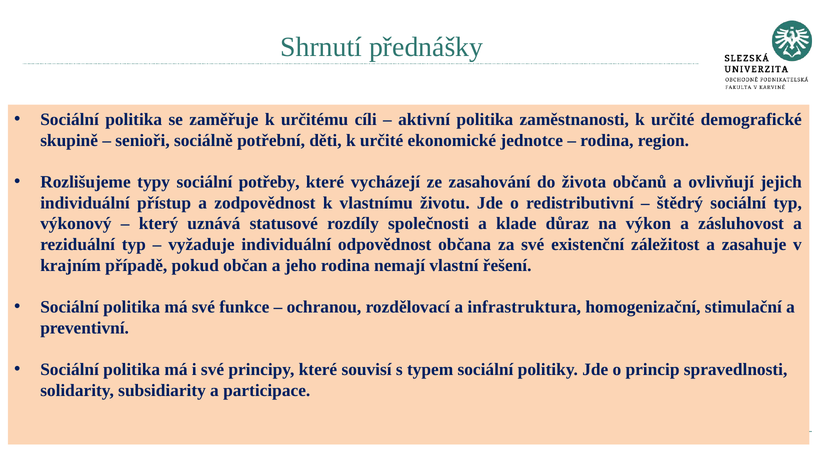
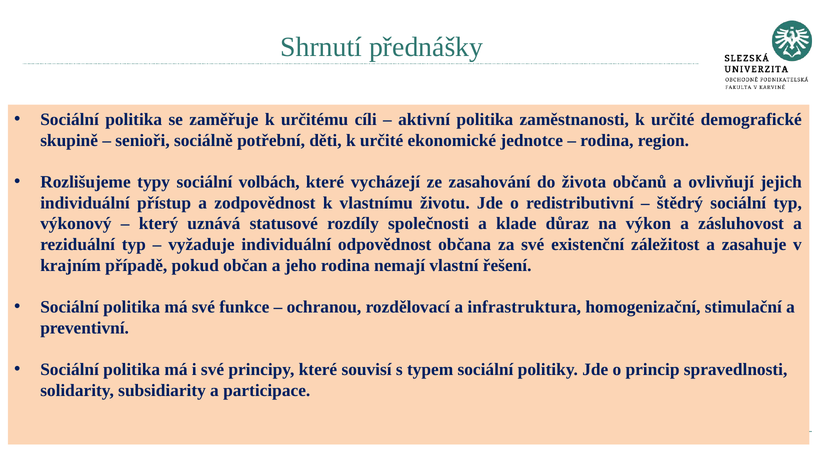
potřeby: potřeby -> volbách (269, 182)
